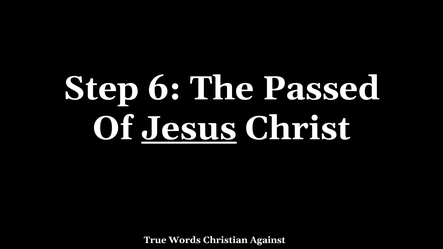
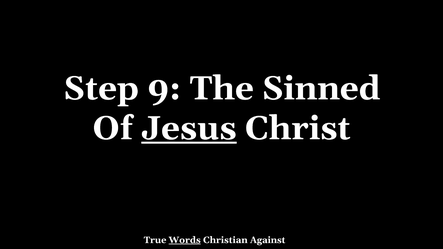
6: 6 -> 9 (164, 89)
Passed: Passed -> Sinned (321, 89)
Words underline: none -> present (185, 240)
